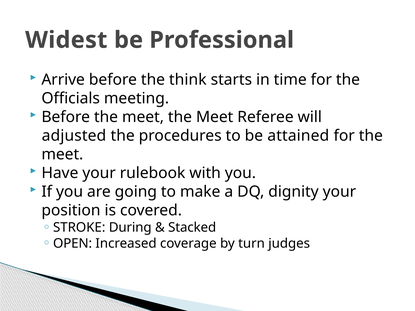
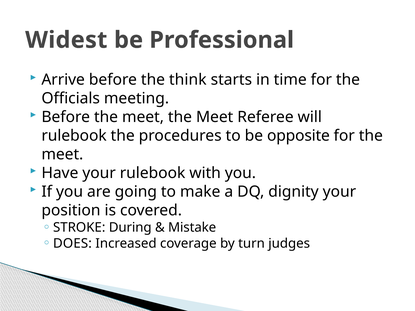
adjusted: adjusted -> rulebook (74, 136)
attained: attained -> opposite (298, 136)
Stacked: Stacked -> Mistake (192, 228)
OPEN: OPEN -> DOES (72, 244)
